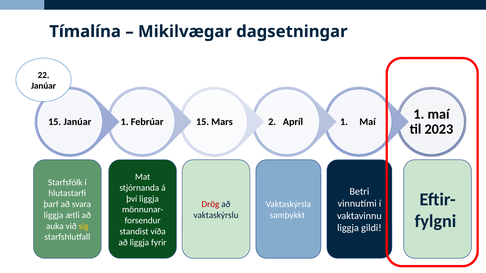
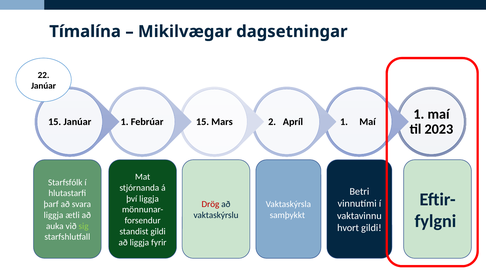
sig colour: yellow -> light green (84, 226)
liggja: liggja -> hvort (348, 228)
standist víða: víða -> gildi (158, 232)
